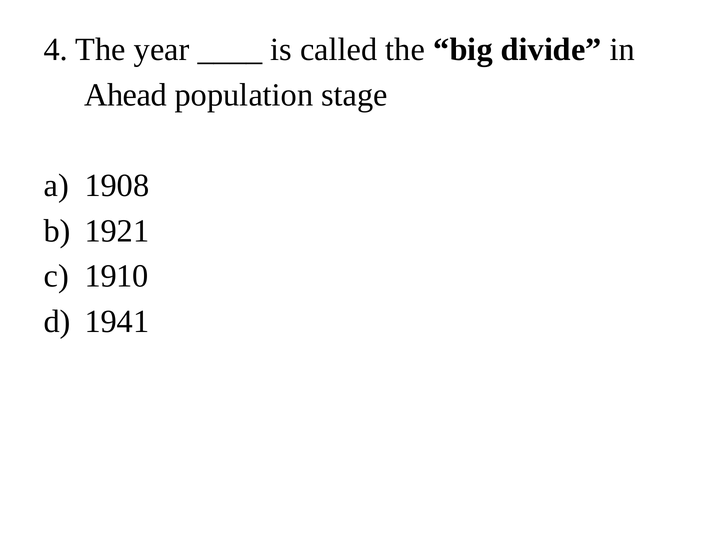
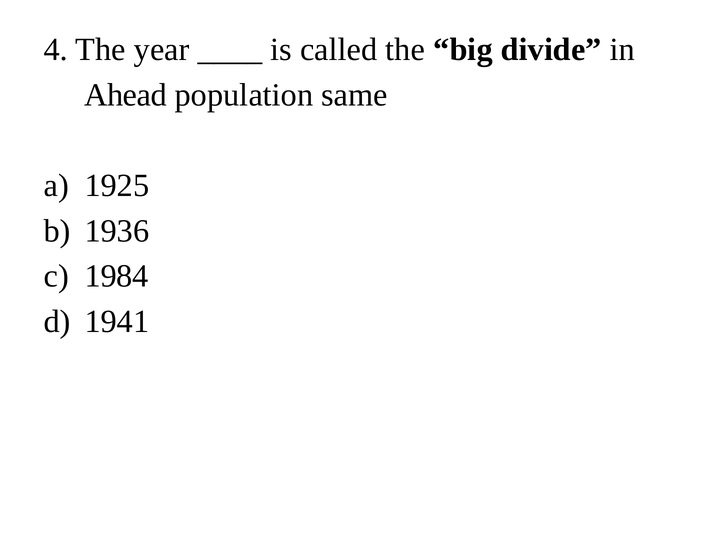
stage: stage -> same (355, 95)
1908: 1908 -> 1925 (117, 186)
1921: 1921 -> 1936 (117, 231)
1910: 1910 -> 1984 (117, 276)
